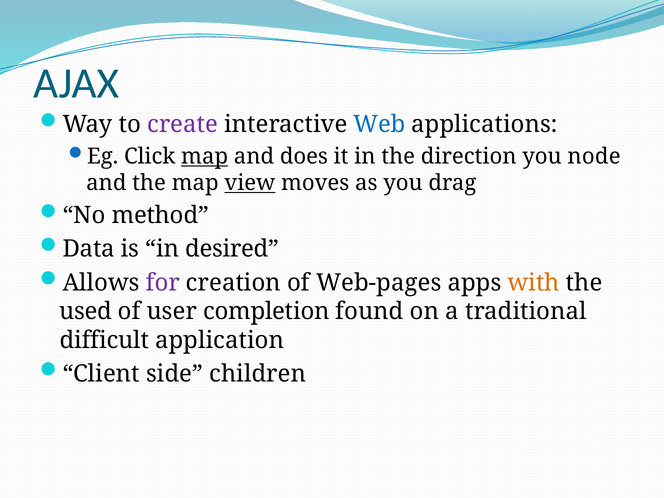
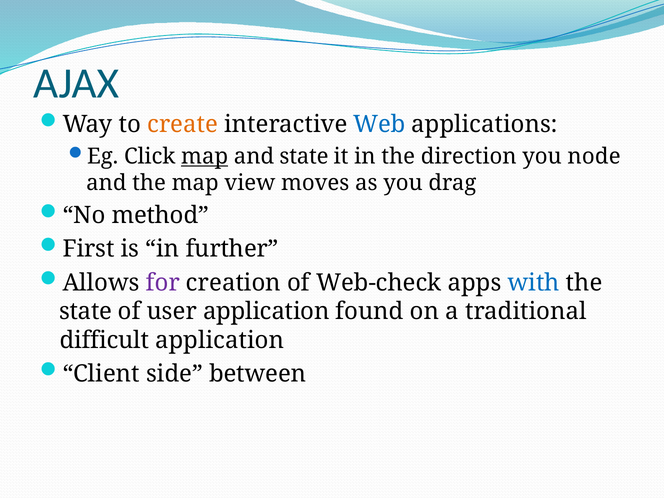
create colour: purple -> orange (183, 124)
and does: does -> state (304, 156)
view underline: present -> none (250, 183)
Data: Data -> First (89, 249)
desired: desired -> further (232, 249)
Web-pages: Web-pages -> Web-check (379, 283)
with colour: orange -> blue (534, 283)
used: used -> state (86, 311)
user completion: completion -> application (266, 311)
children: children -> between (258, 374)
